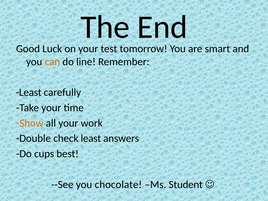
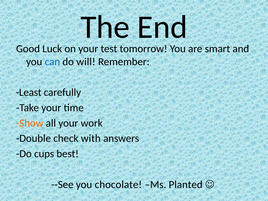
can colour: orange -> blue (52, 62)
line: line -> will (86, 62)
check least: least -> with (91, 138)
Student: Student -> Planted (186, 184)
